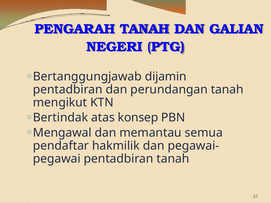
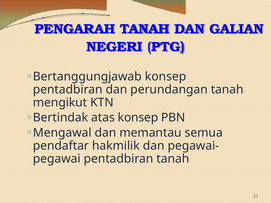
Bertanggungjawab dijamin: dijamin -> konsep (166, 77)
